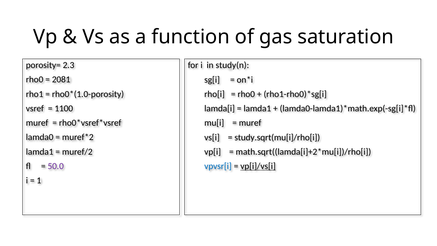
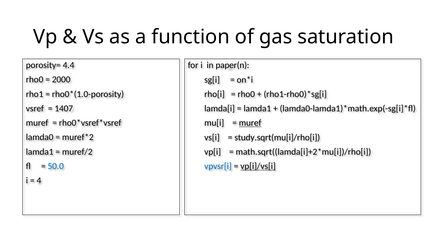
2.3: 2.3 -> 4.4 (69, 65)
study(n: study(n -> paper(n (232, 65)
2081: 2081 -> 2000 (61, 80)
1100: 1100 -> 1407 (64, 108)
muref underline: none -> present (250, 123)
50.0 colour: purple -> blue (56, 166)
1: 1 -> 4 (39, 180)
